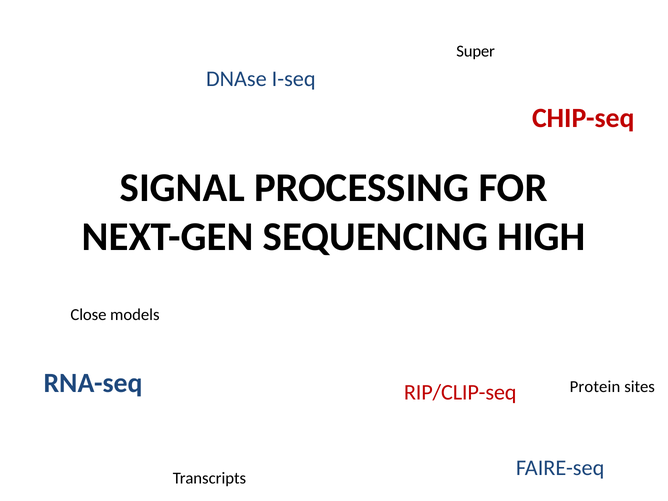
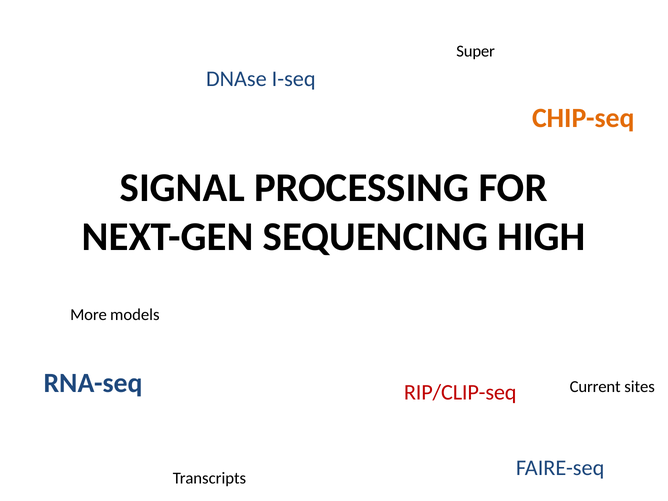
CHIP-seq colour: red -> orange (584, 118)
Close: Close -> More (88, 315)
Protein: Protein -> Current (595, 387)
